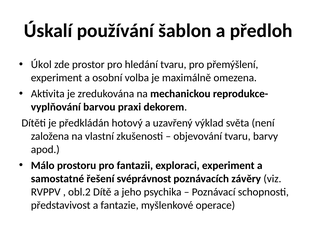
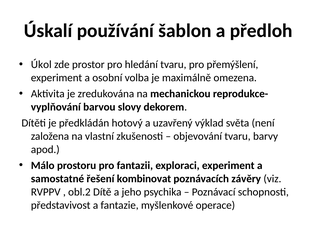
praxi: praxi -> slovy (130, 107)
svéprávnost: svéprávnost -> kombinovat (144, 179)
